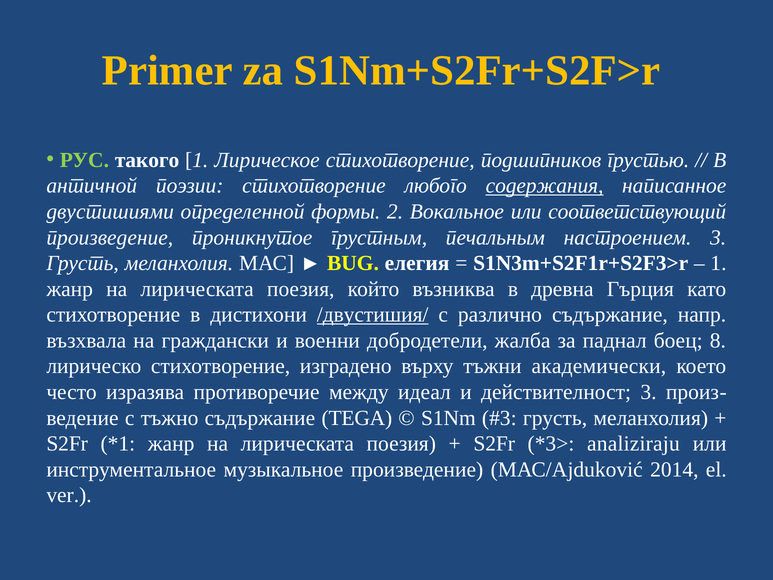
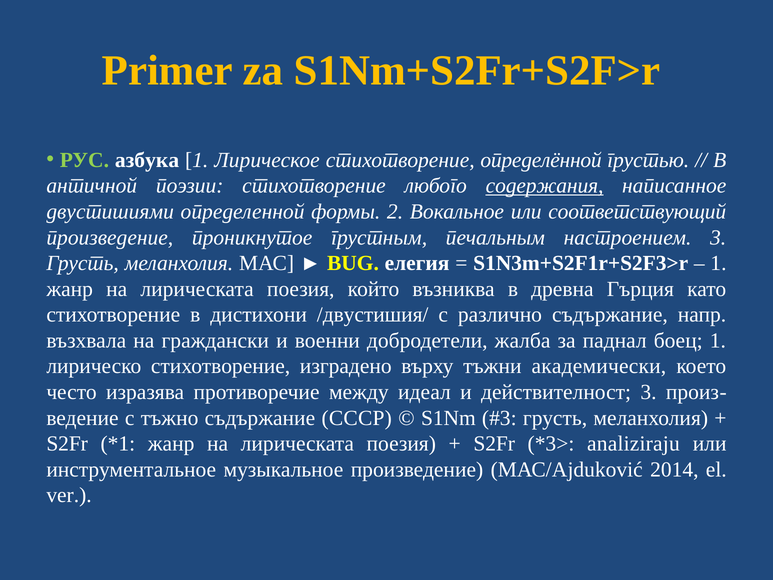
такого: такого -> азбука (147, 160)
подшипников: подшипников -> определённой (541, 160)
/двустишия/ underline: present -> none (373, 315)
боец 8: 8 -> 1 (718, 340)
TEGA: TEGA -> СССР (357, 418)
